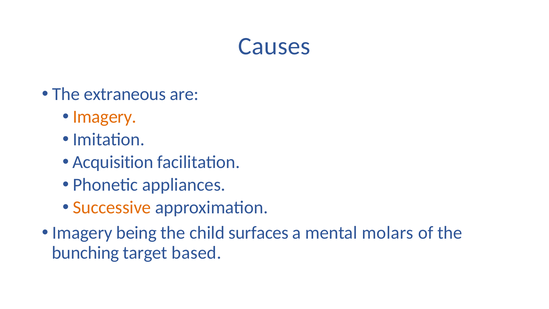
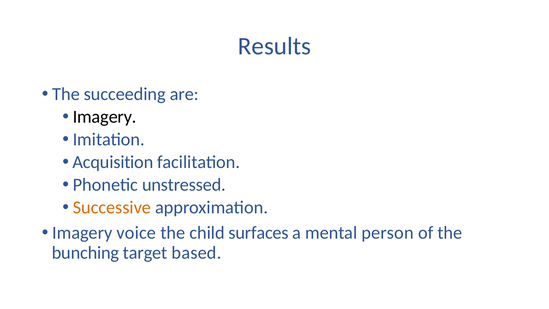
Causes: Causes -> Results (274, 46)
extraneous: extraneous -> succeeding (125, 94)
Imagery colour: orange -> black (105, 117)
appliances: appliances -> unstressed (184, 185)
being: being -> voice (136, 233)
molars: molars -> person (388, 233)
